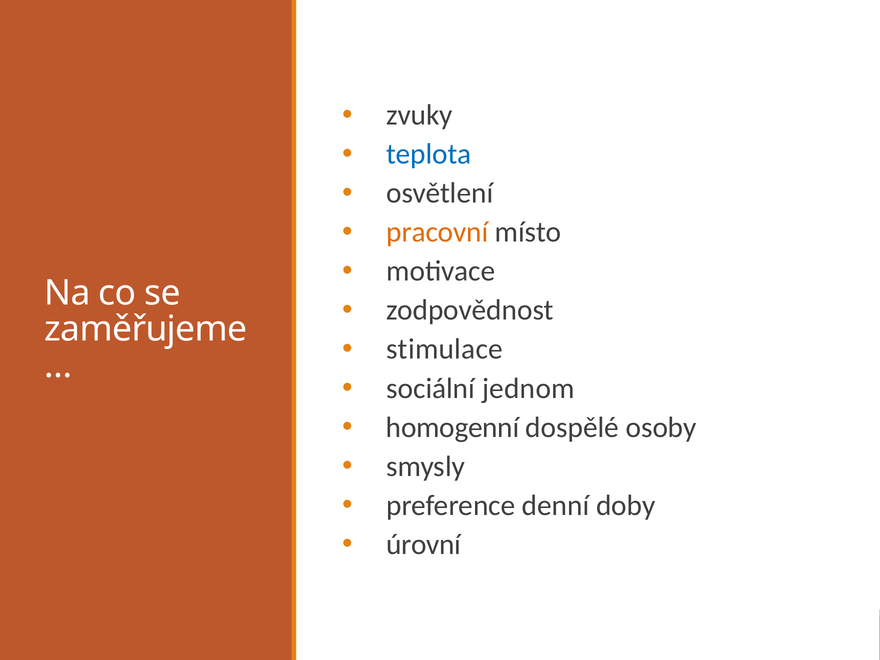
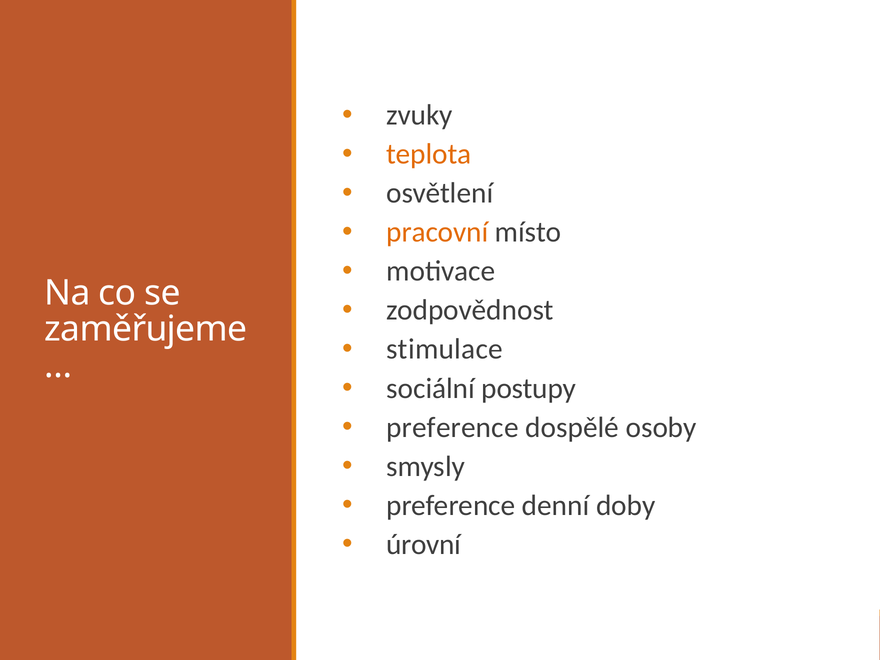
teplota colour: blue -> orange (429, 154)
jednom: jednom -> postupy (529, 388)
homogenní: homogenní -> preference (452, 427)
